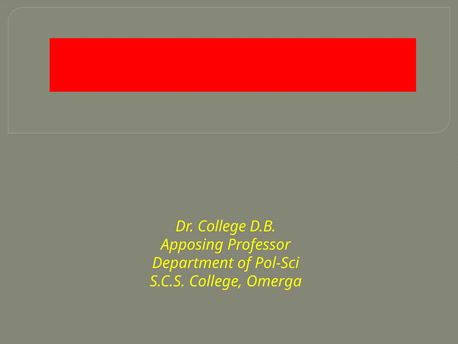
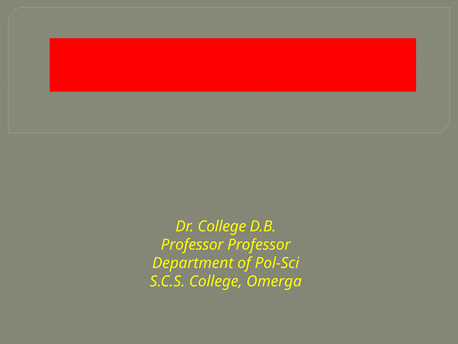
Apposing: Apposing -> Professor (192, 245)
